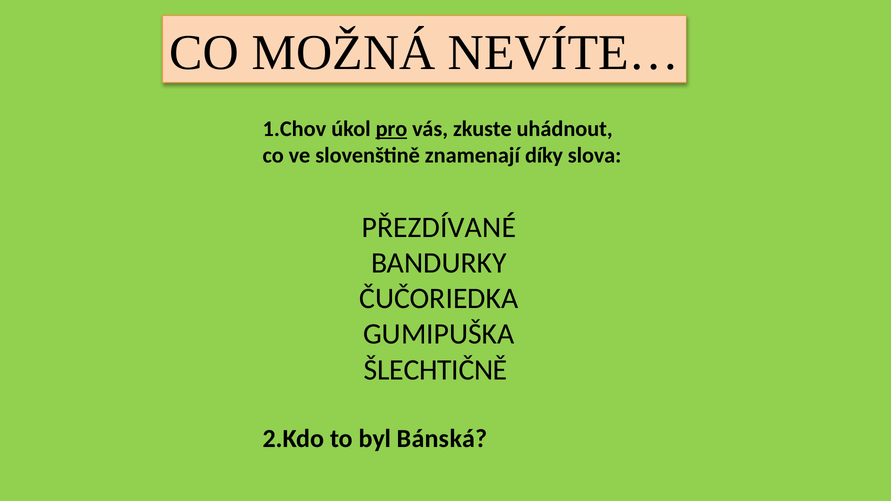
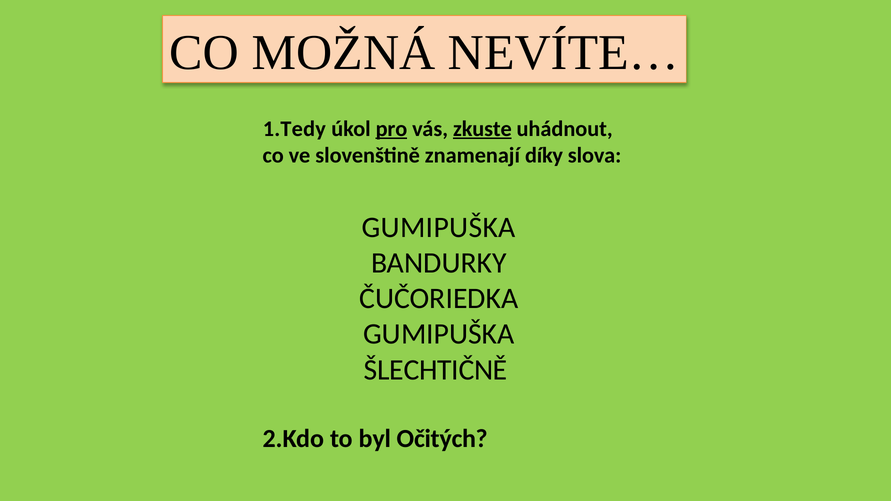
1.Chov: 1.Chov -> 1.Tedy (294, 129)
zkuste underline: none -> present (482, 129)
PŘEZDÍVANÉ: PŘEZDÍVANÉ -> GUMIPUŠKA (439, 227)
Bánská: Bánská -> Očitých (442, 439)
